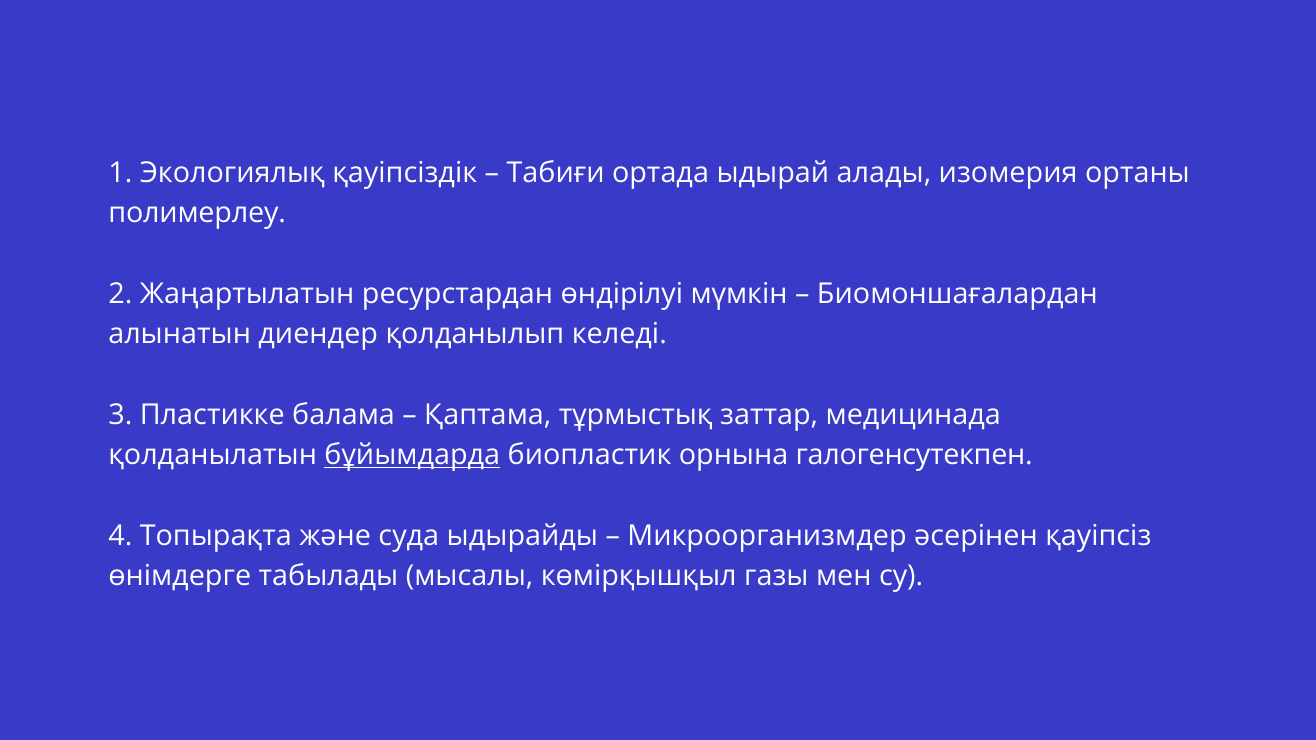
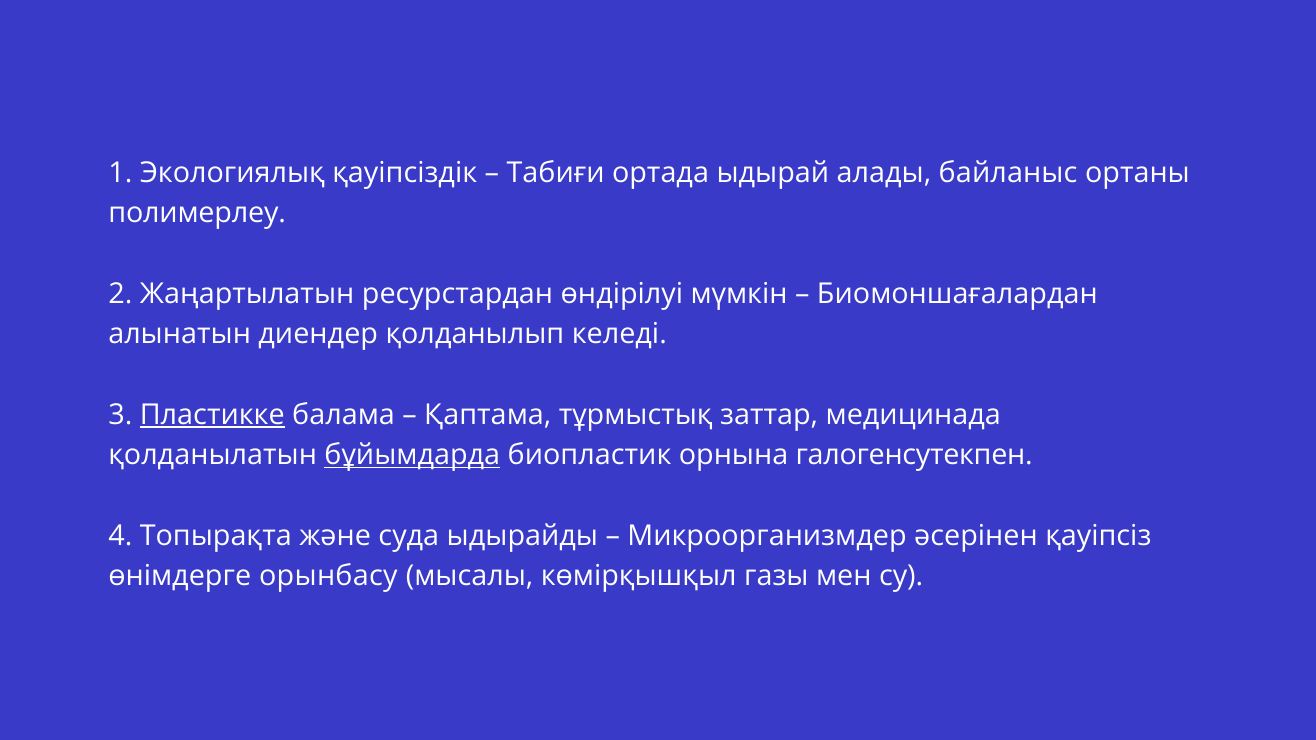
изомерия: изомерия -> байланыс (1008, 173)
Пластикке underline: none -> present (212, 415)
табылады: табылады -> орынбасу (328, 576)
